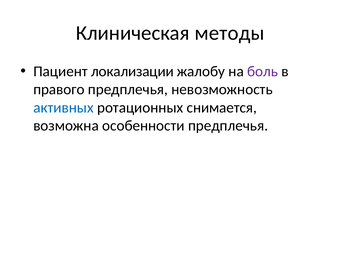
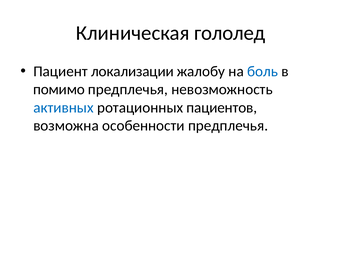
методы: методы -> гололед (230, 33)
боль colour: purple -> blue (263, 72)
правого: правого -> помимо (59, 90)
снимается: снимается -> пациентов (222, 108)
